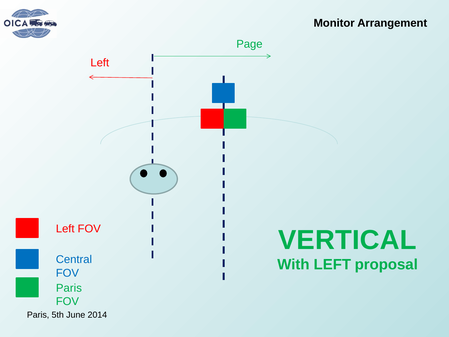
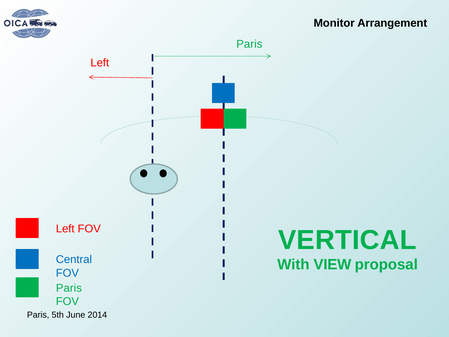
Page: Page -> Paris (249, 44)
With LEFT: LEFT -> VIEW (332, 264)
